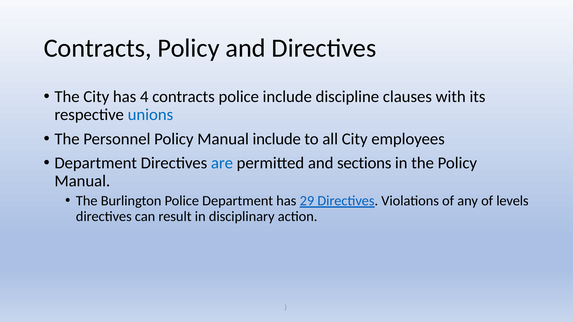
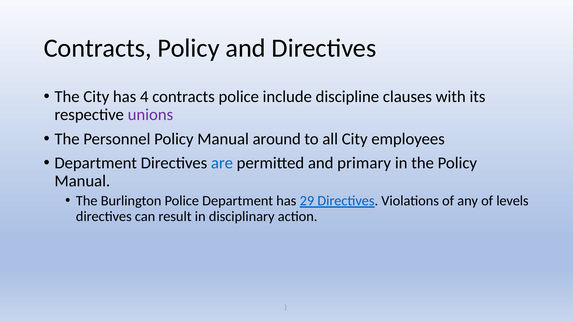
unions colour: blue -> purple (150, 115)
Manual include: include -> around (277, 139)
sections: sections -> primary (364, 163)
